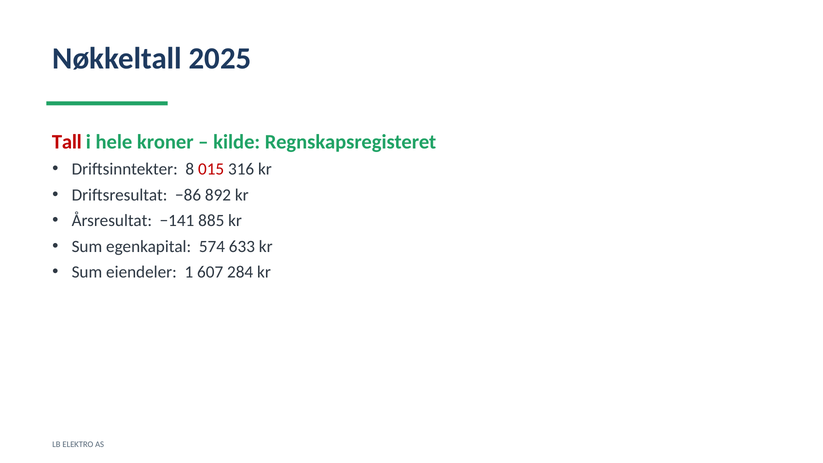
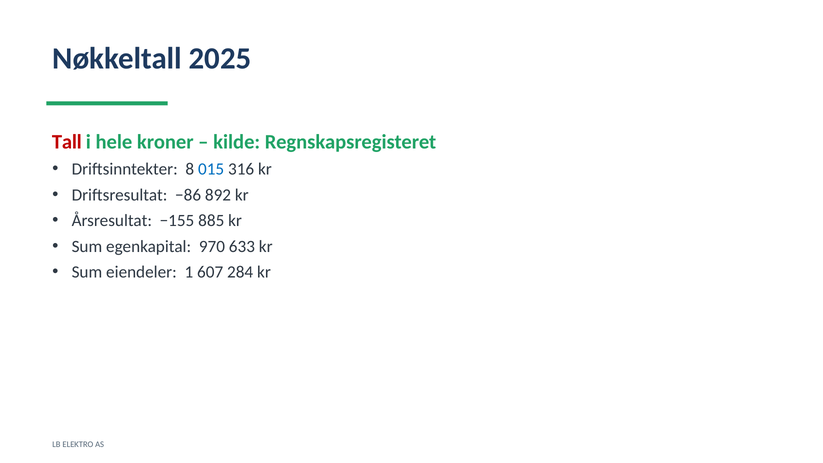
015 colour: red -> blue (211, 169)
−141: −141 -> −155 (177, 221)
574: 574 -> 970 (212, 246)
